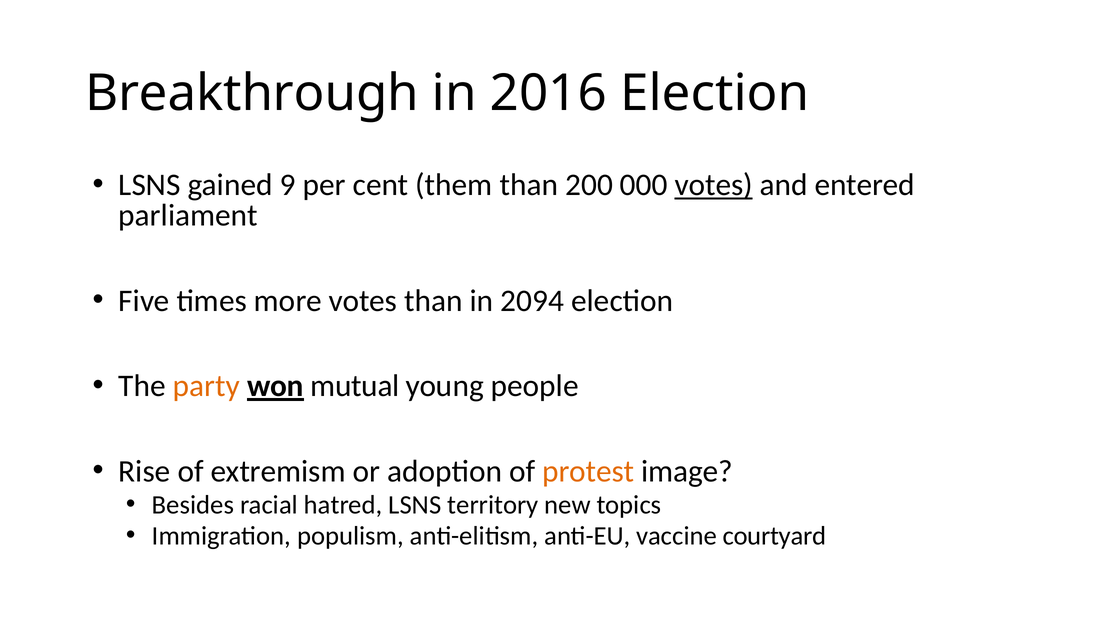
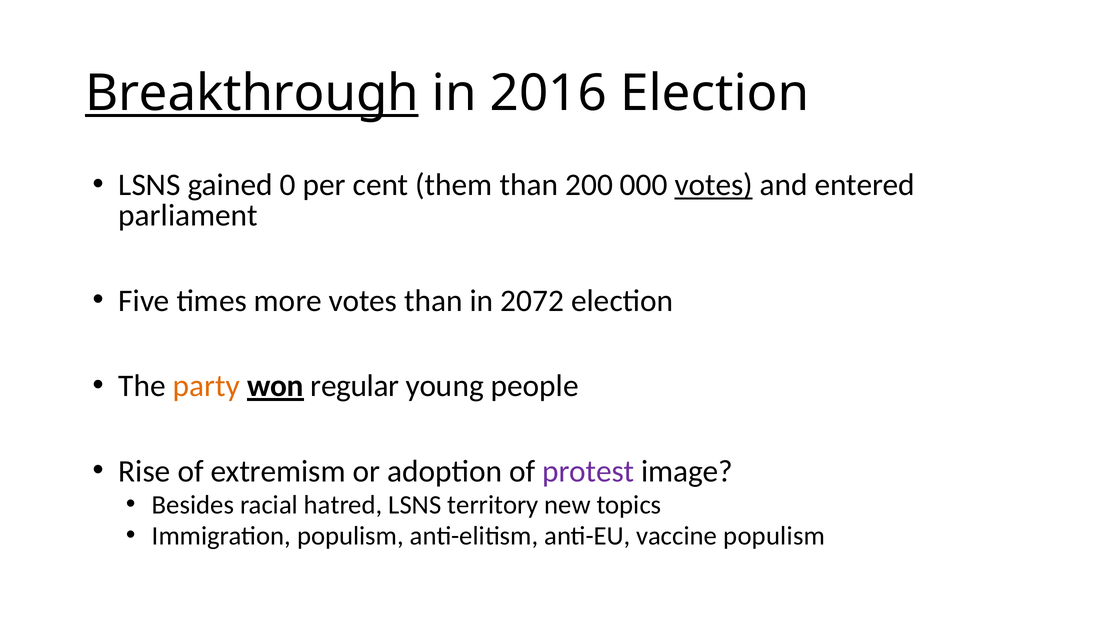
Breakthrough underline: none -> present (252, 94)
9: 9 -> 0 (288, 185)
2094: 2094 -> 2072 (532, 301)
mutual: mutual -> regular (355, 386)
protest colour: orange -> purple (588, 472)
vaccine courtyard: courtyard -> populism (774, 536)
